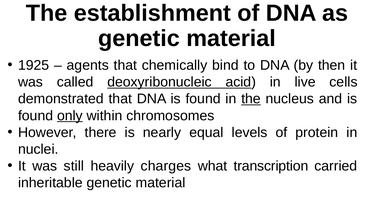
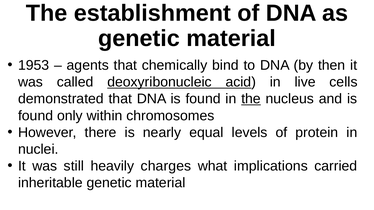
1925: 1925 -> 1953 (34, 65)
only underline: present -> none (70, 116)
transcription: transcription -> implications (271, 166)
